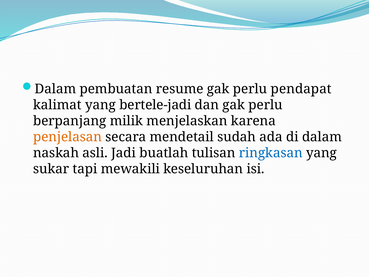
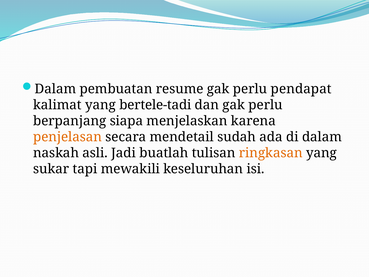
bertele-jadi: bertele-jadi -> bertele-tadi (155, 105)
milik: milik -> siapa (126, 121)
ringkasan colour: blue -> orange (271, 153)
